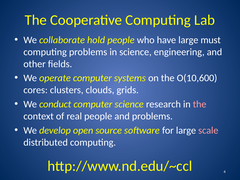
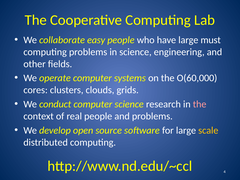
hold: hold -> easy (96, 40)
O(10,600: O(10,600 -> O(60,000 (197, 78)
scale colour: pink -> yellow (208, 130)
